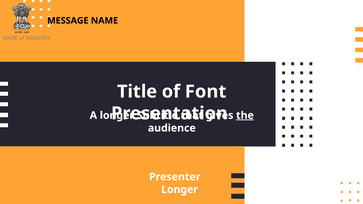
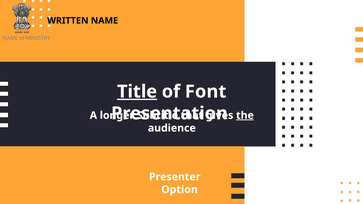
MESSAGE: MESSAGE -> WRITTEN (68, 21)
Title underline: none -> present (137, 92)
Longer: Longer -> Option (179, 190)
